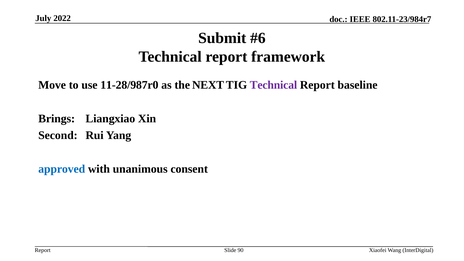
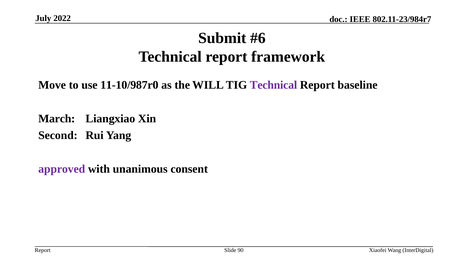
11-28/987r0: 11-28/987r0 -> 11-10/987r0 (129, 85)
NEXT: NEXT -> WILL (208, 85)
Brings: Brings -> March (57, 119)
approved colour: blue -> purple (62, 169)
